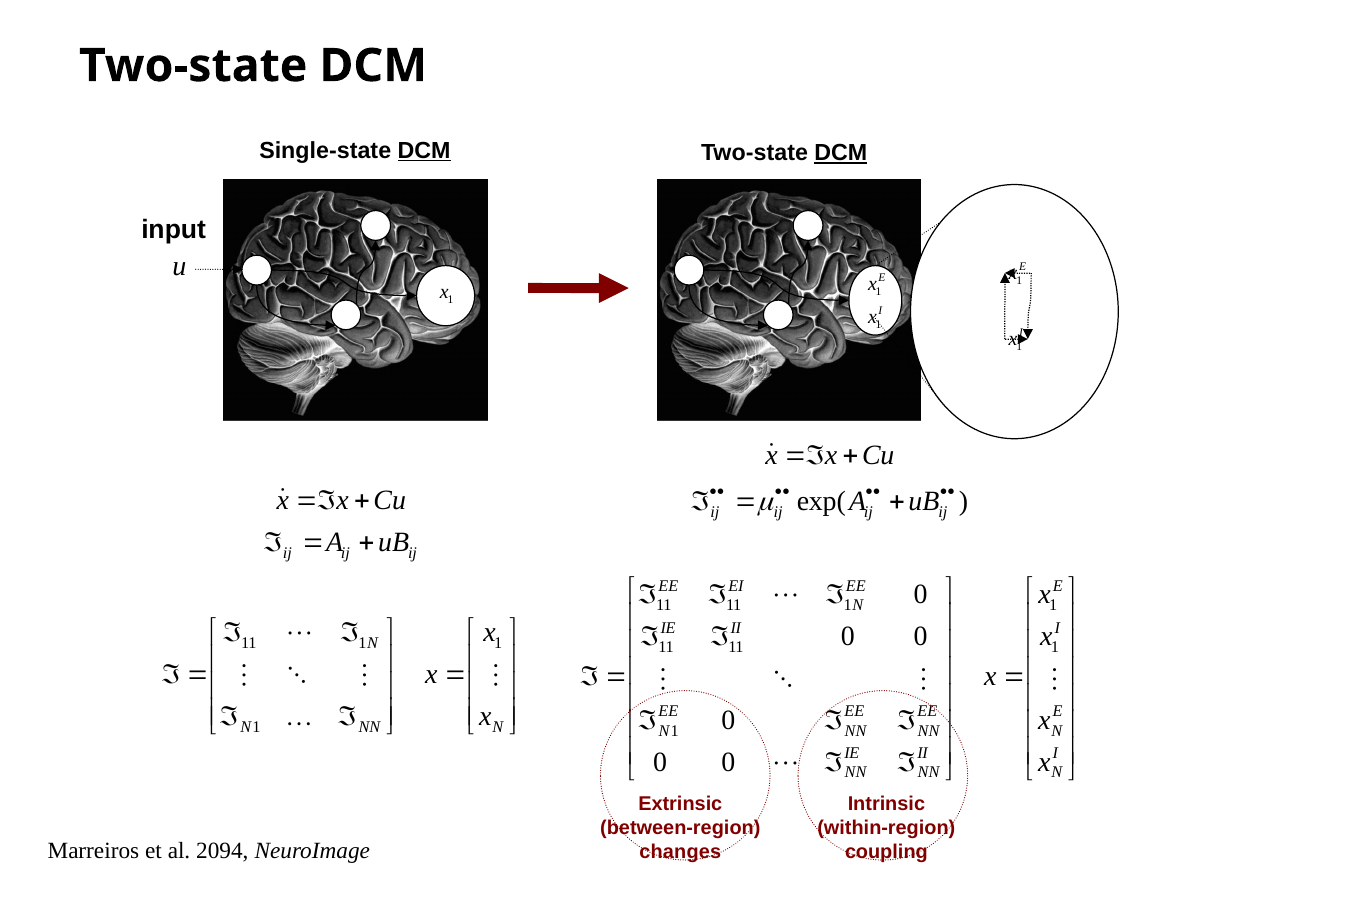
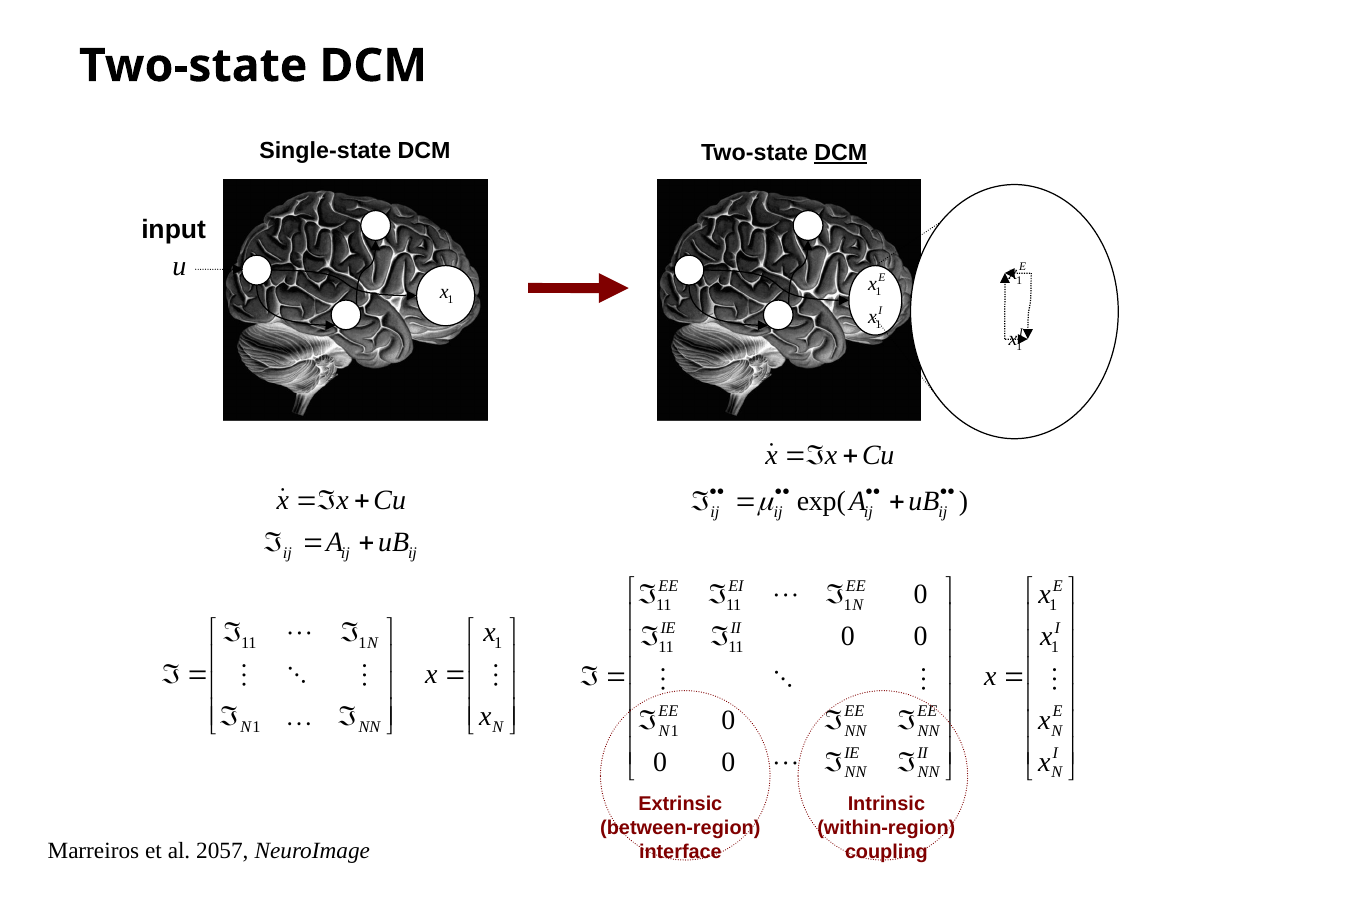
DCM underline: present -> none (424, 151)
2094: 2094 -> 2057 (222, 851)
changes: changes -> interface (680, 852)
